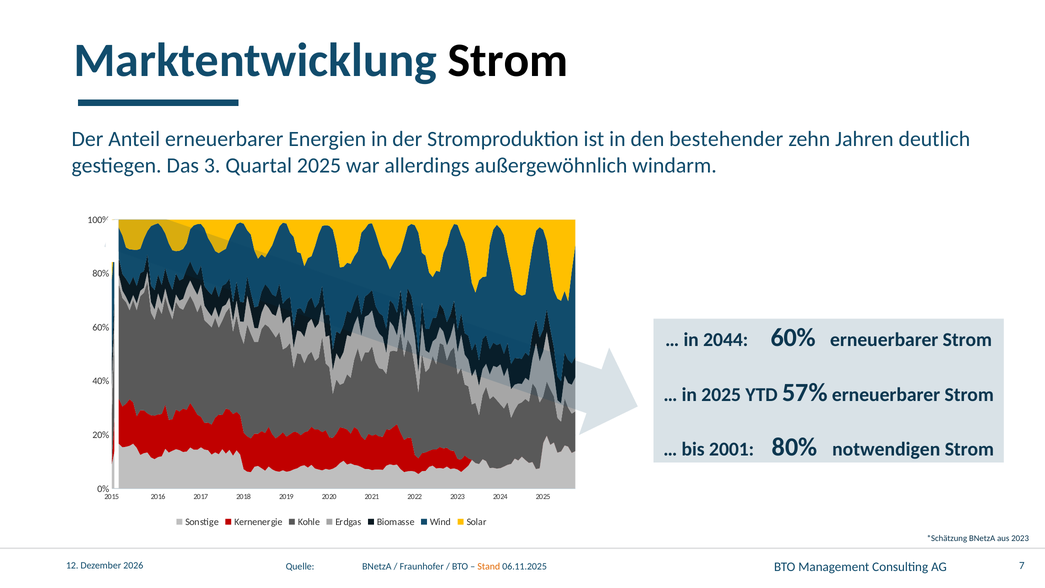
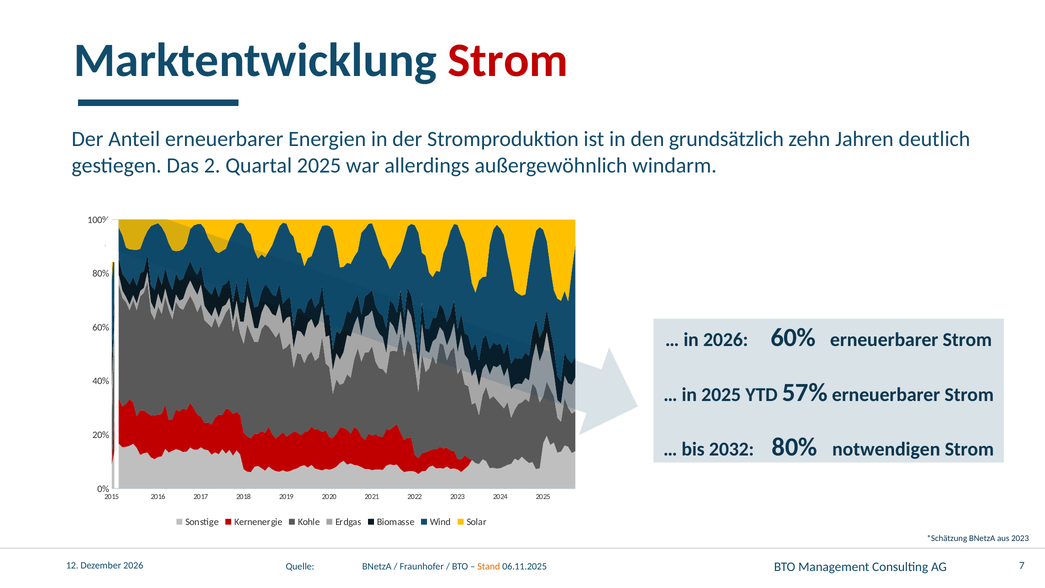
Strom colour: black -> red (508, 61)
bestehender: bestehender -> grundsätzlich (726, 139)
3: 3 -> 2 (212, 165)
in 2044: 2044 -> 2026 (726, 340)
2001: 2001 -> 2032 (732, 449)
